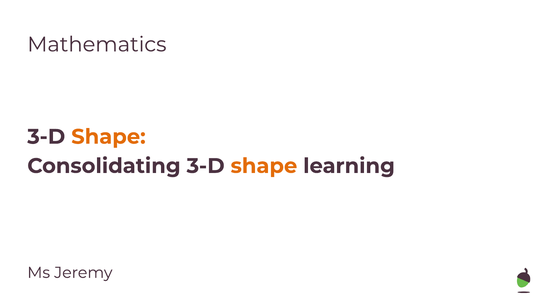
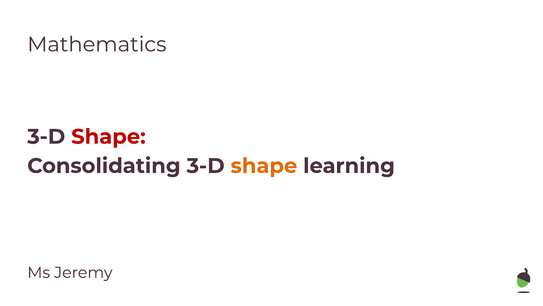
Shape colour: orange -> red (108, 136)
